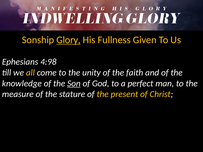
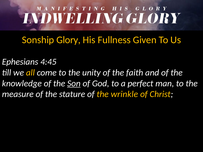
Glory underline: present -> none (69, 40)
4:98: 4:98 -> 4:45 (48, 62)
present: present -> wrinkle (124, 94)
